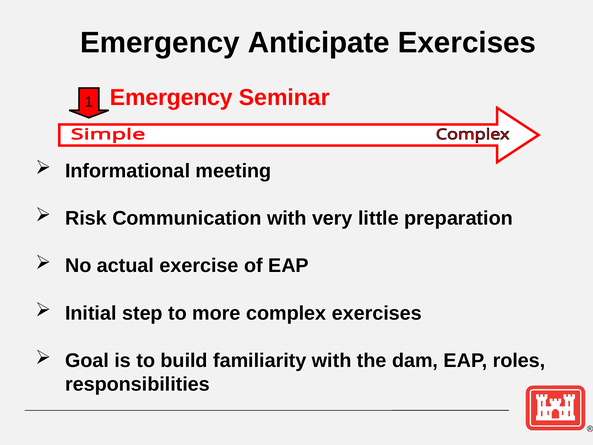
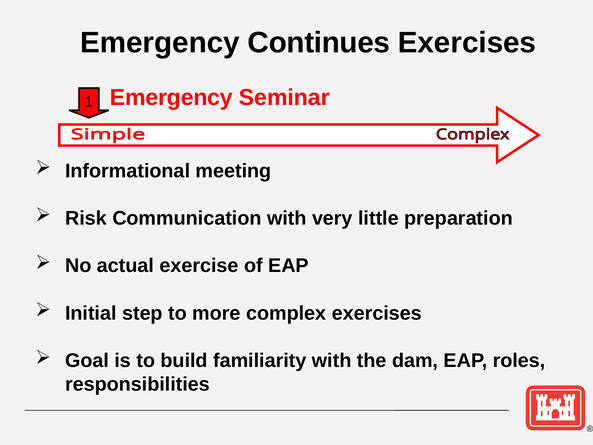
Anticipate: Anticipate -> Continues (319, 43)
